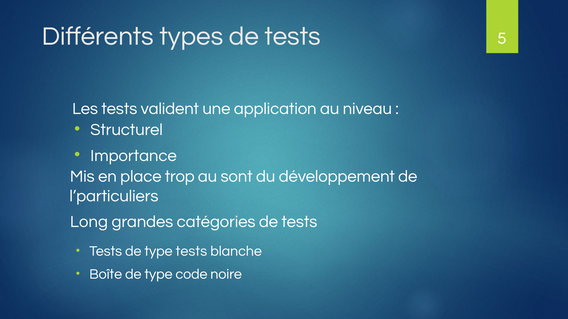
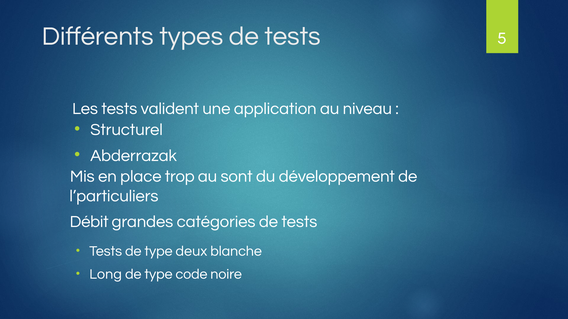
Importance: Importance -> Abderrazak (134, 156)
Long: Long -> Débit (89, 222)
type tests: tests -> deux (191, 252)
Boîte: Boîte -> Long (106, 275)
